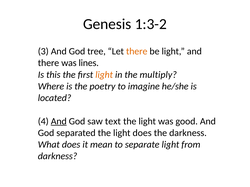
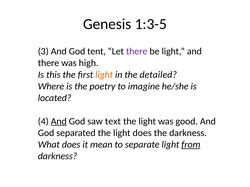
1:3-2: 1:3-2 -> 1:3-5 (151, 24)
tree: tree -> tent (97, 51)
there colour: orange -> purple (137, 51)
lines: lines -> high (89, 63)
multiply: multiply -> detailed (158, 75)
from underline: none -> present (191, 145)
